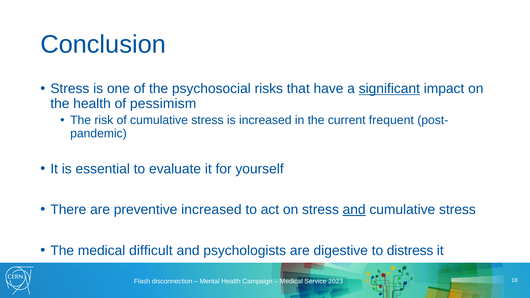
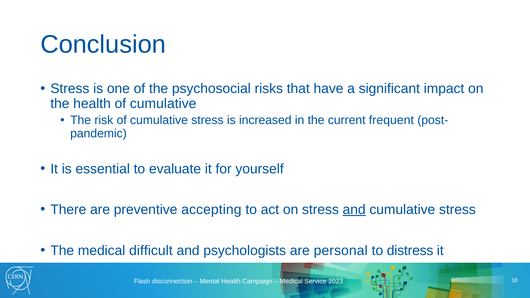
significant underline: present -> none (389, 89)
health of pessimism: pessimism -> cumulative (163, 104)
preventive increased: increased -> accepting (211, 210)
digestive: digestive -> personal (341, 251)
